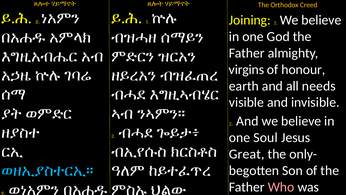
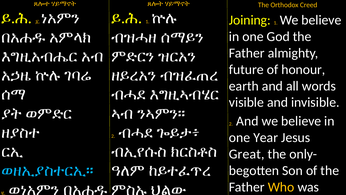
virgins: virgins -> future (246, 69)
needs: needs -> words (319, 86)
Soul: Soul -> Year (266, 137)
Who colour: pink -> yellow (281, 187)
